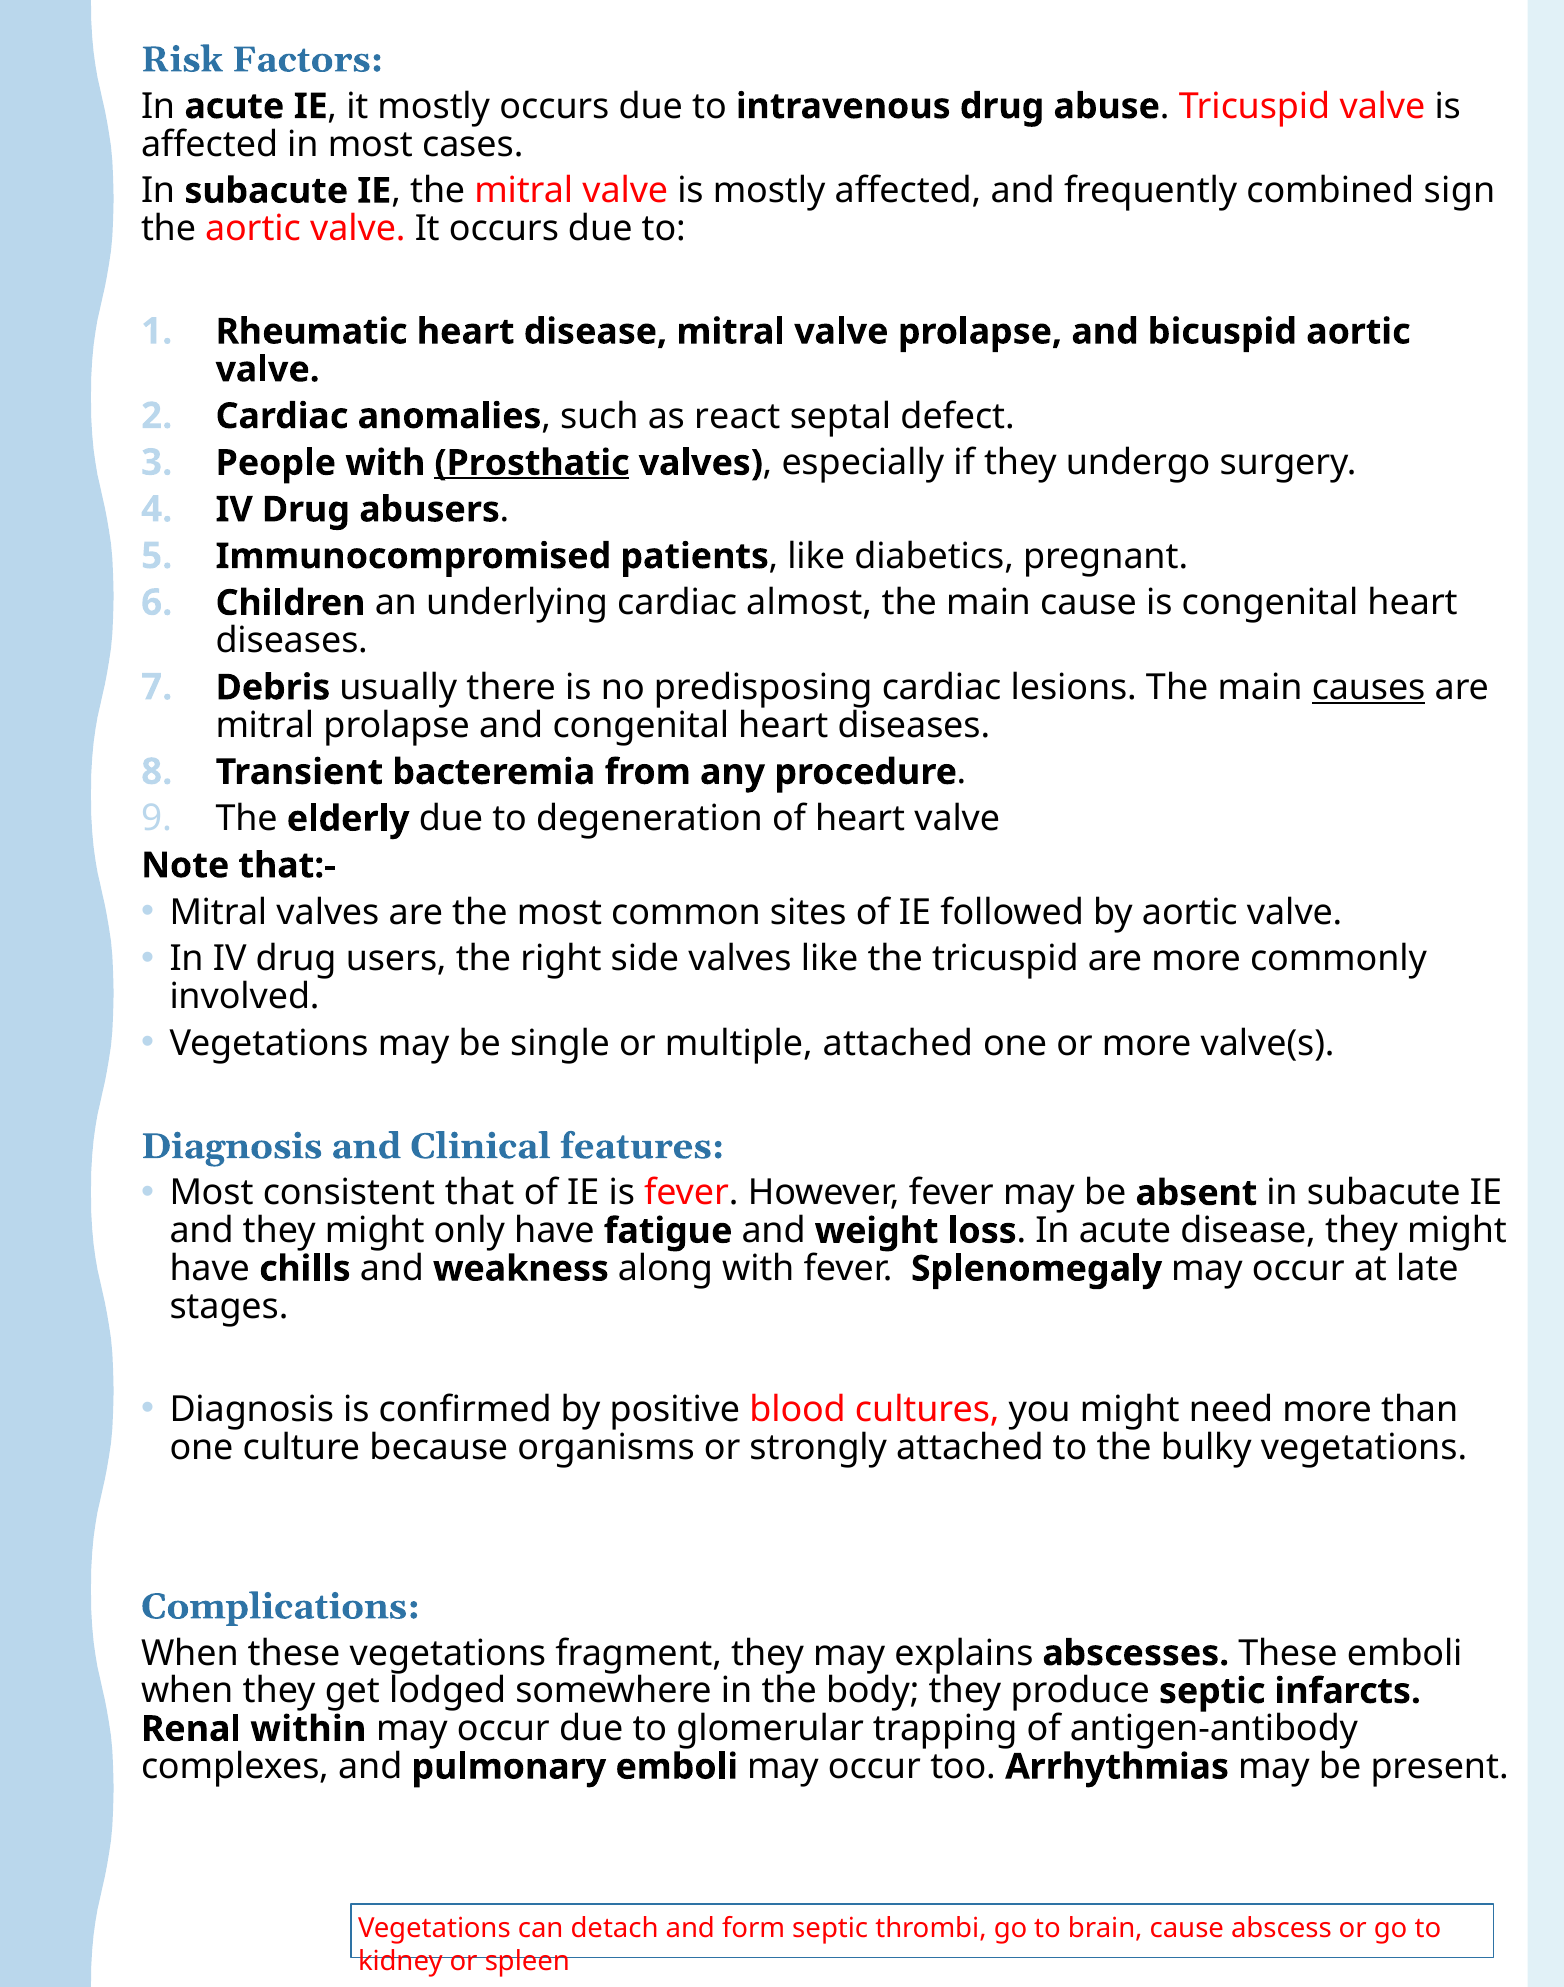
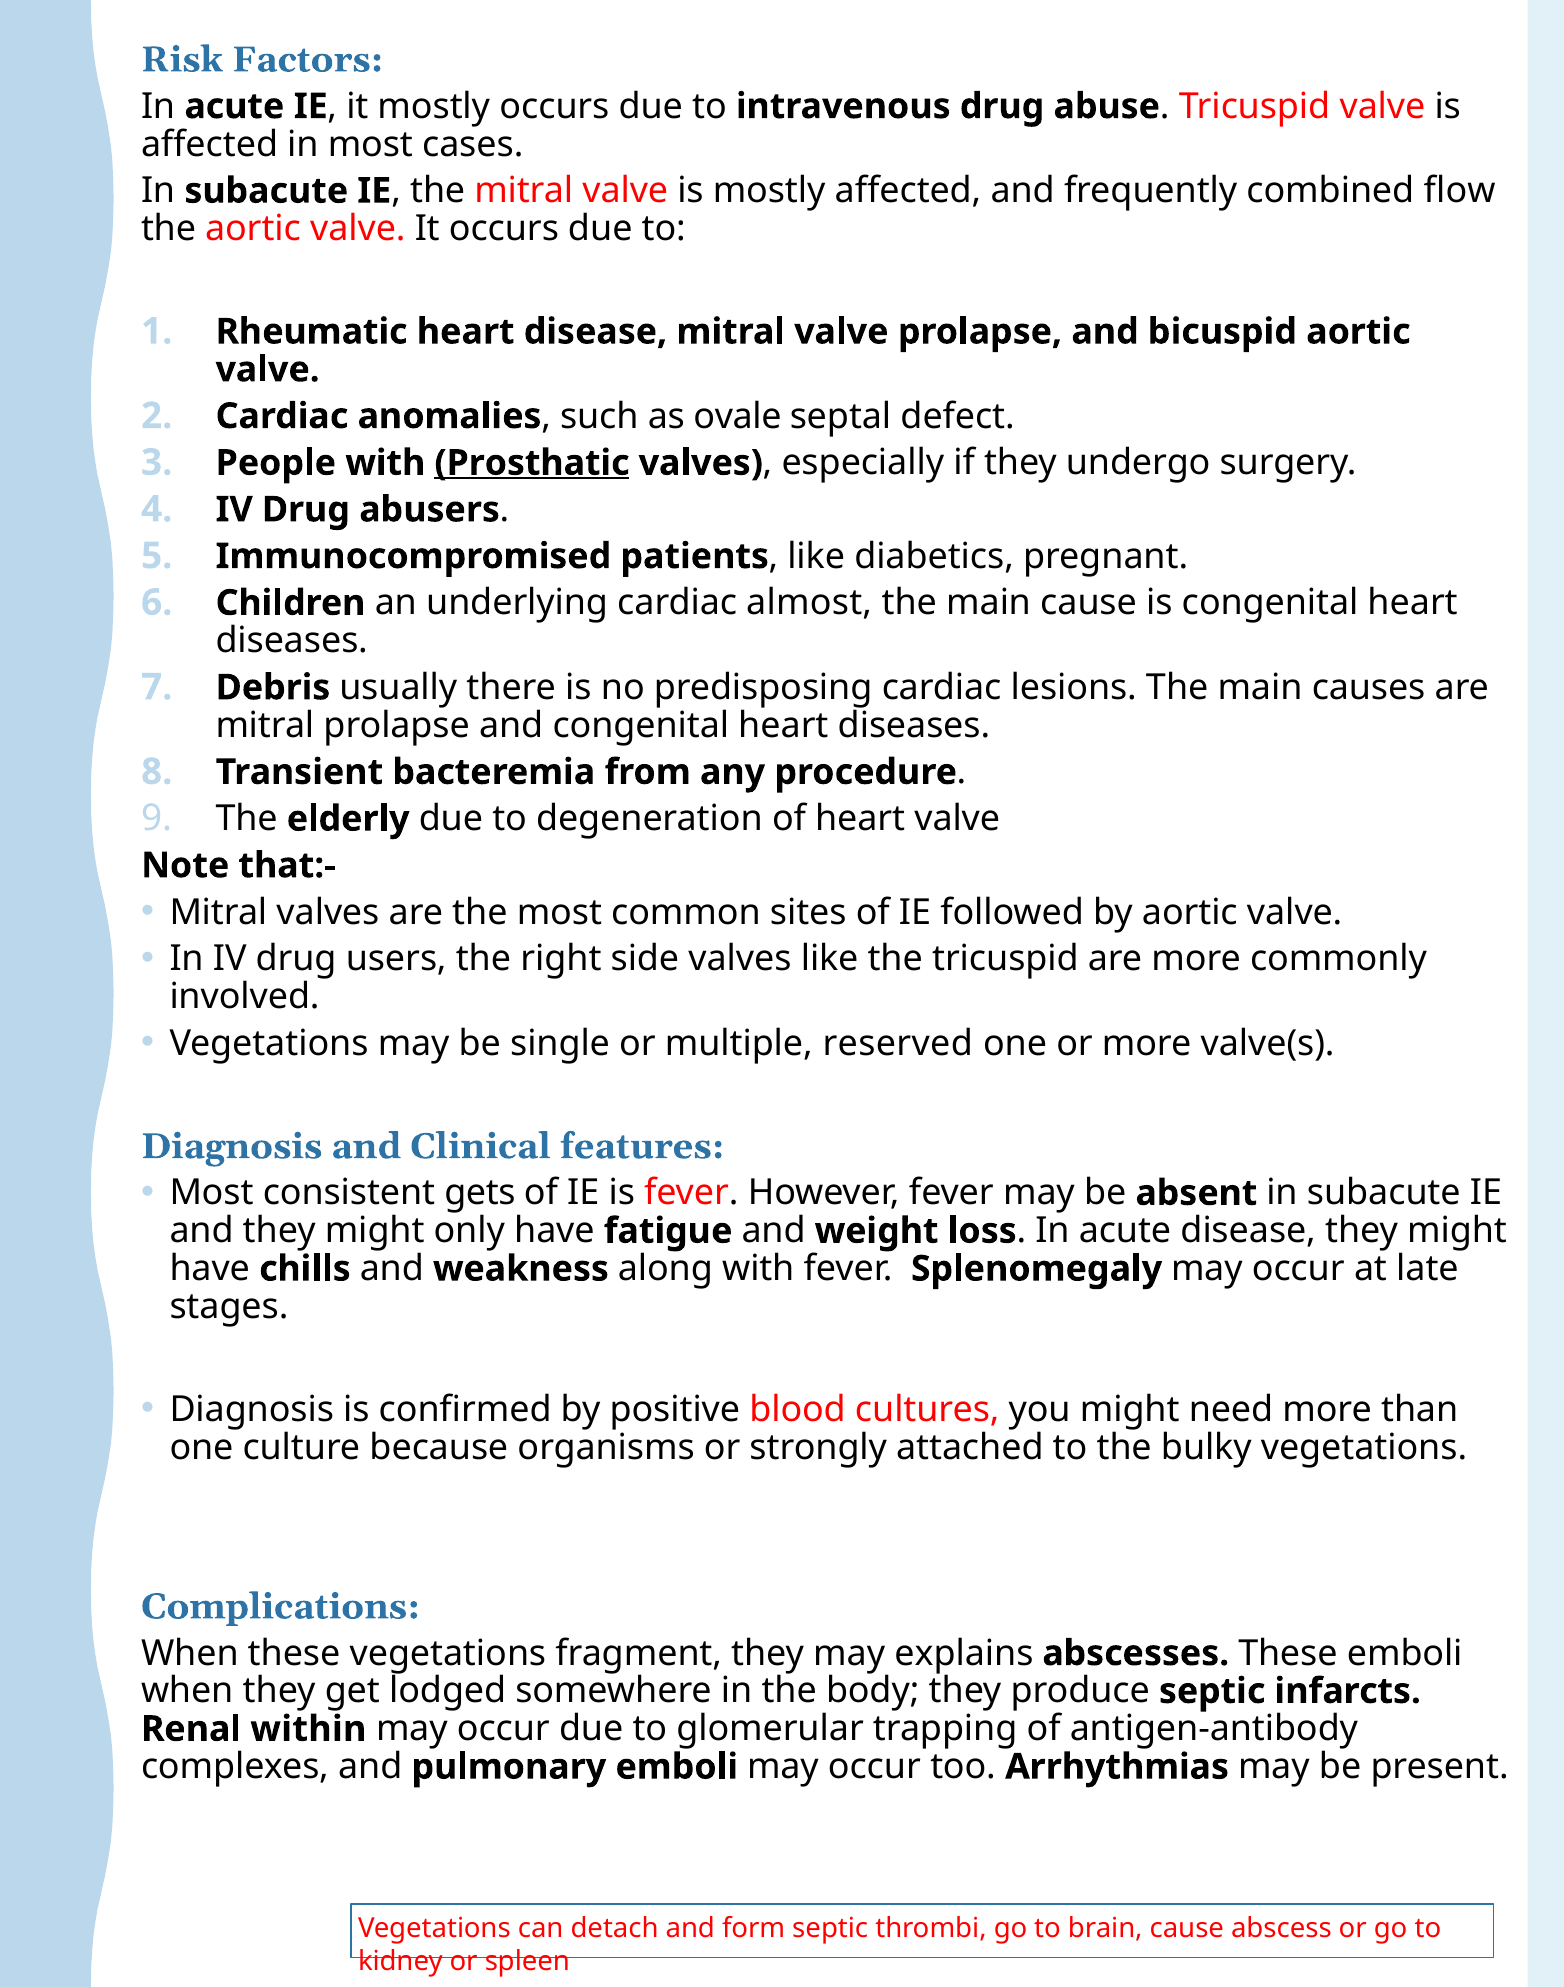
sign: sign -> flow (1460, 191)
react: react -> ovale (738, 416)
causes underline: present -> none (1369, 687)
multiple attached: attached -> reserved (898, 1043)
that: that -> gets (480, 1193)
